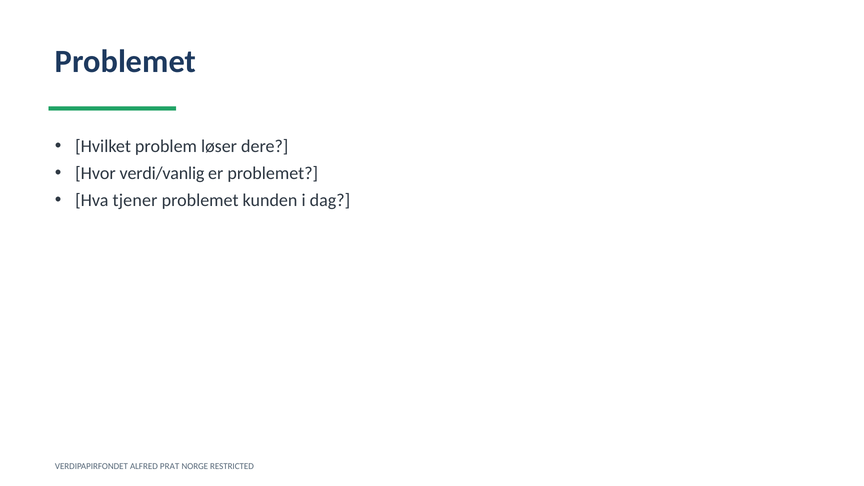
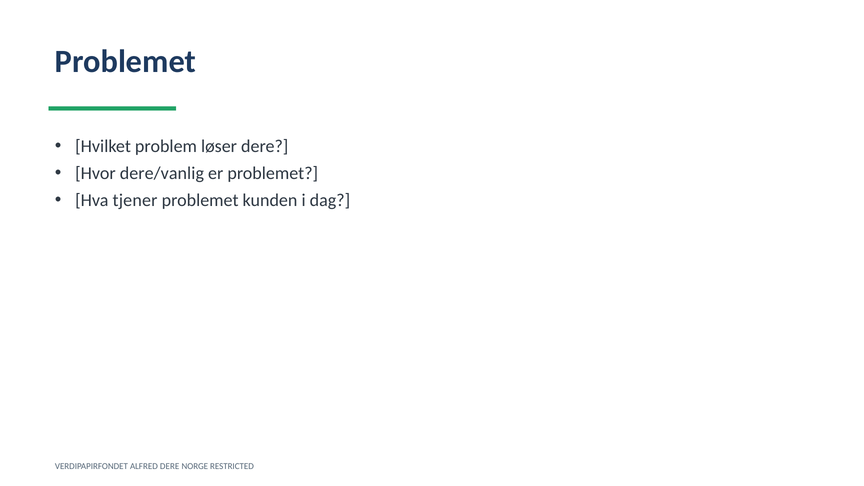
verdi/vanlig: verdi/vanlig -> dere/vanlig (162, 173)
ALFRED PRAT: PRAT -> DERE (170, 466)
